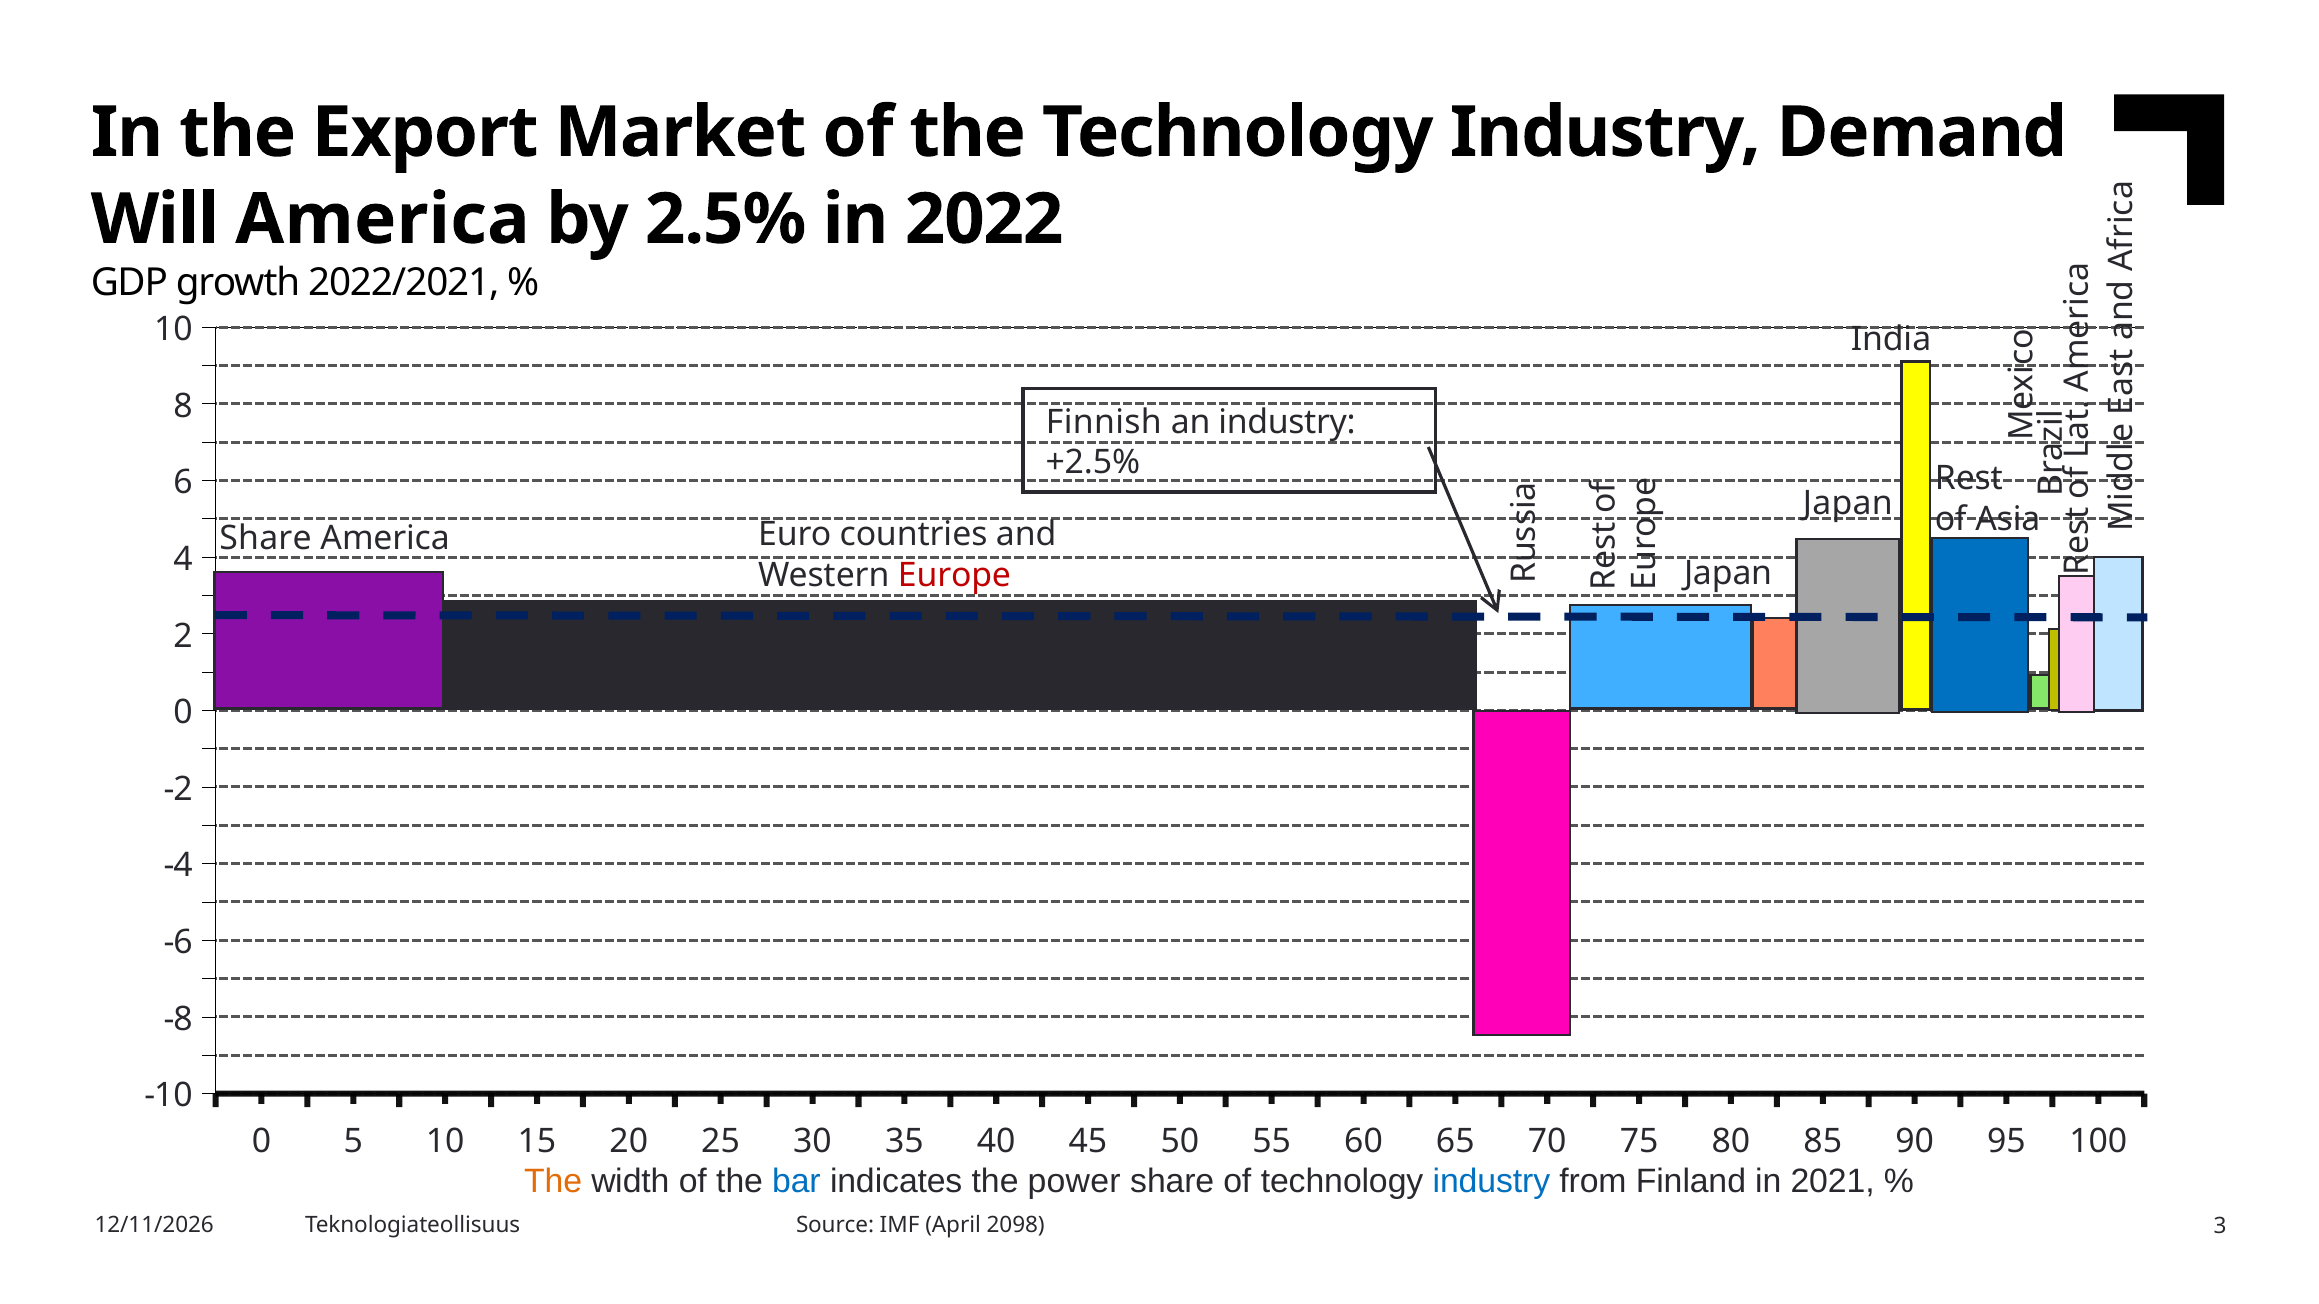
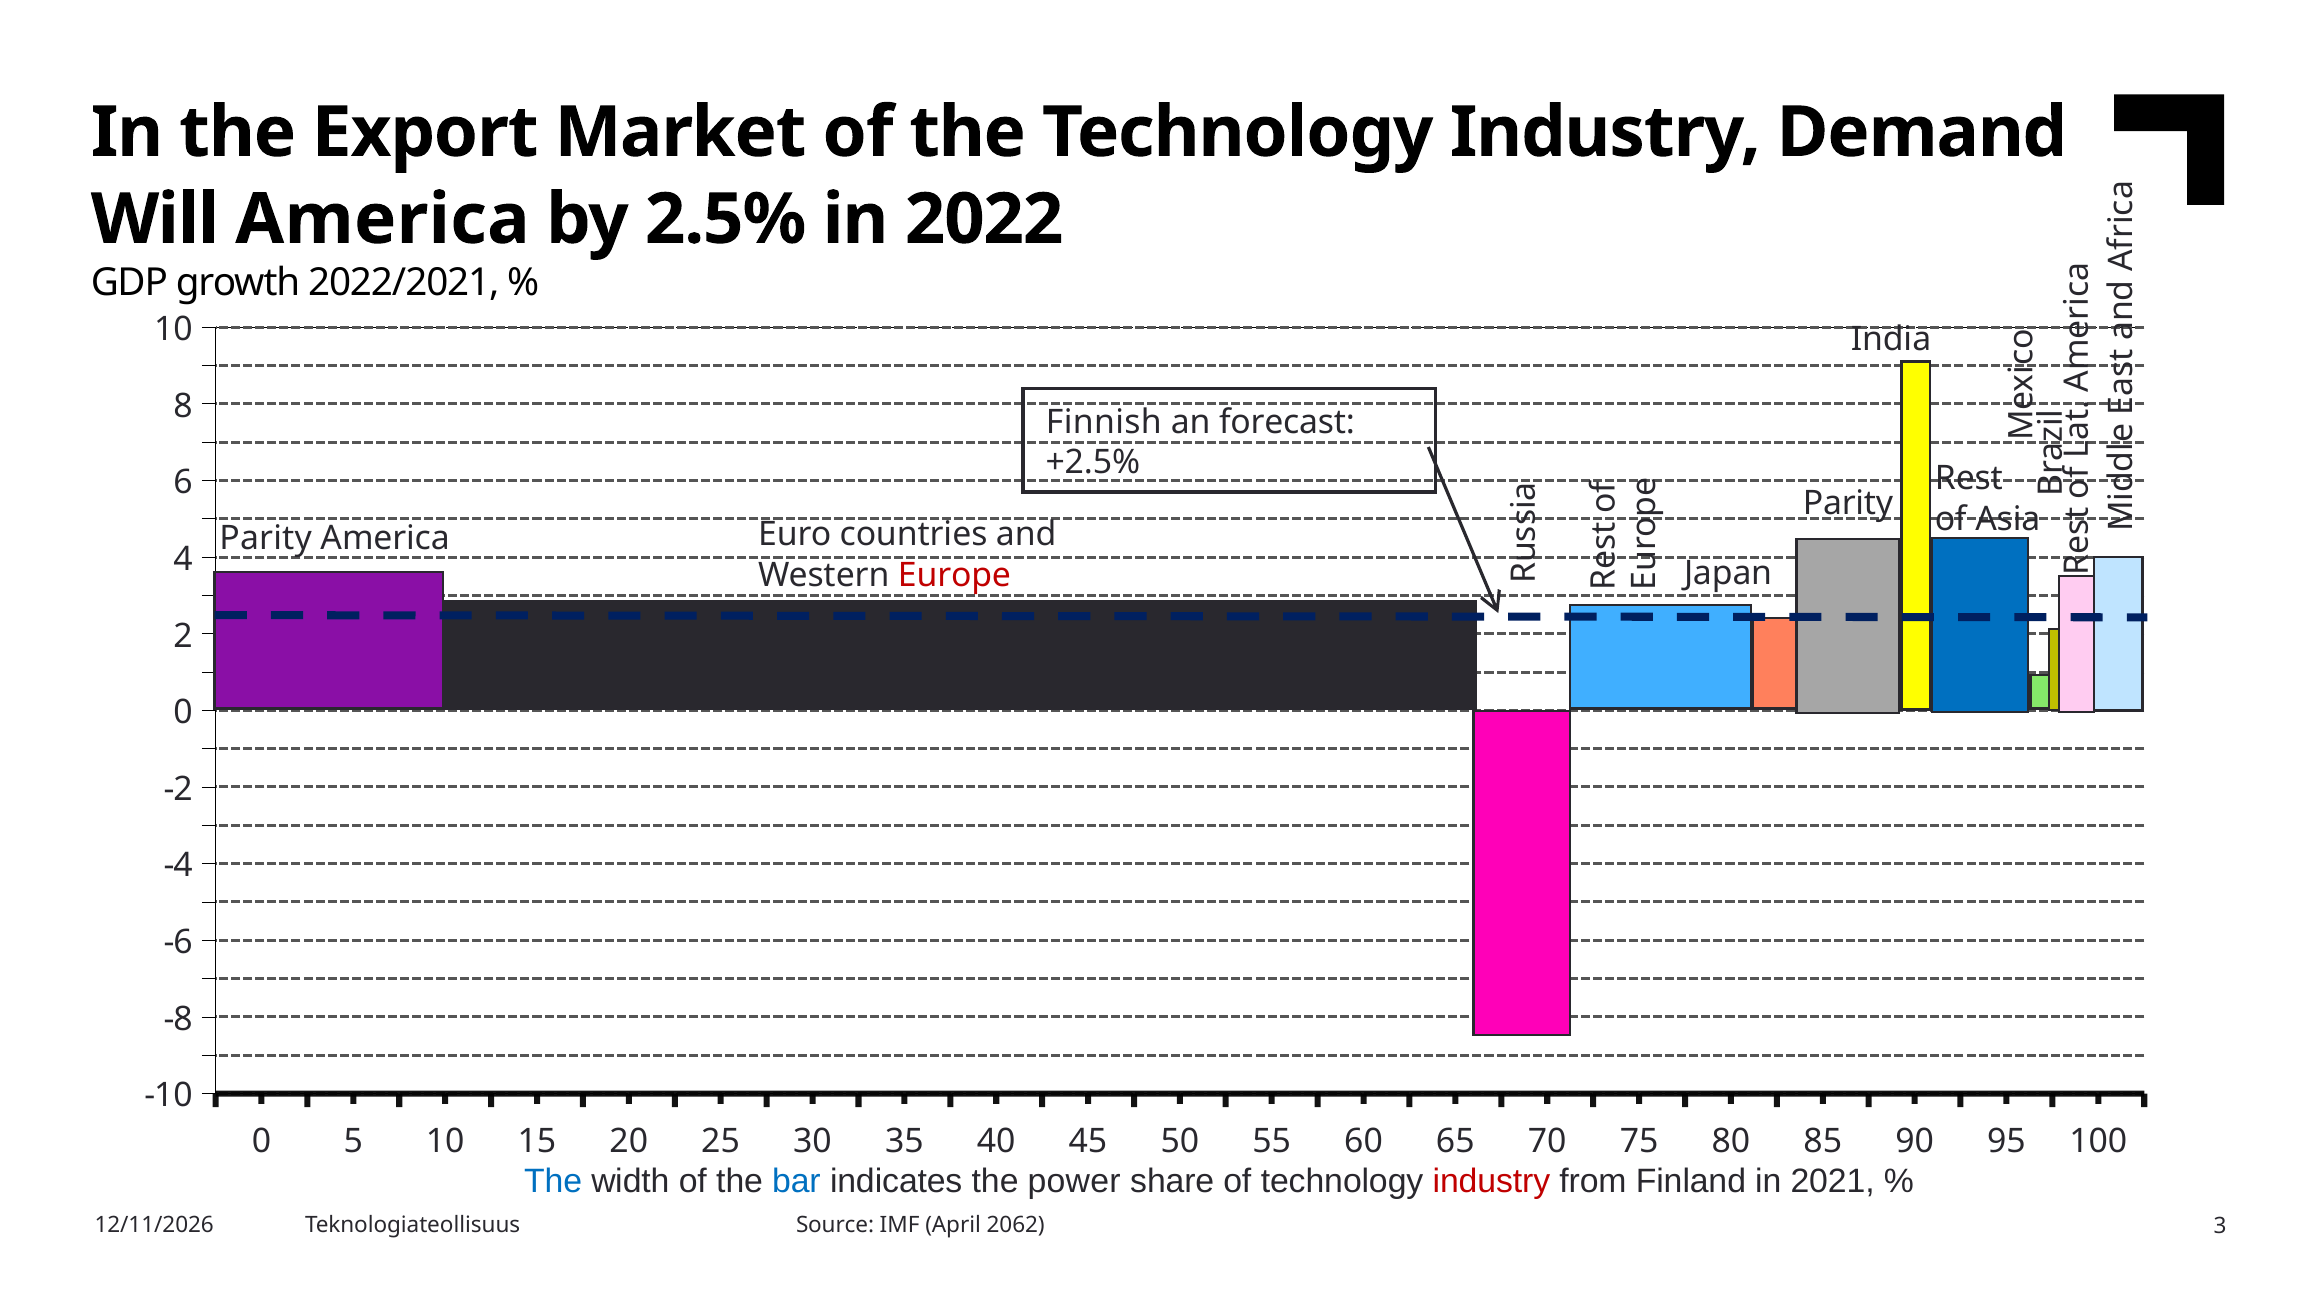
an industry: industry -> forecast (1287, 422)
Japan: Japan -> Parity (1848, 503)
Share: Share -> Parity (266, 538)
The colour: orange -> blue (553, 1182)
industry colour: blue -> red (1491, 1182)
2098: 2098 -> 2062 (1016, 1226)
